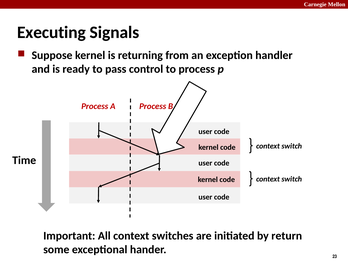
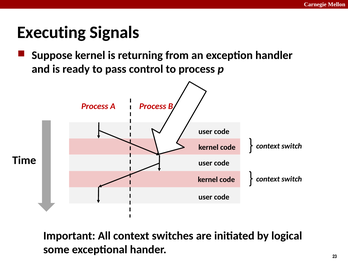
return: return -> logical (287, 236)
